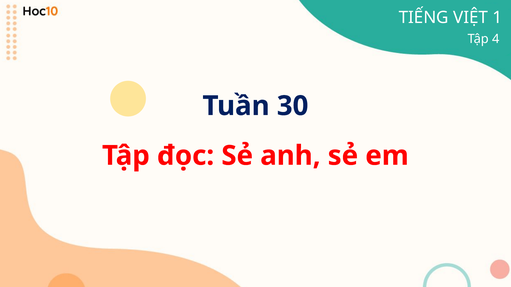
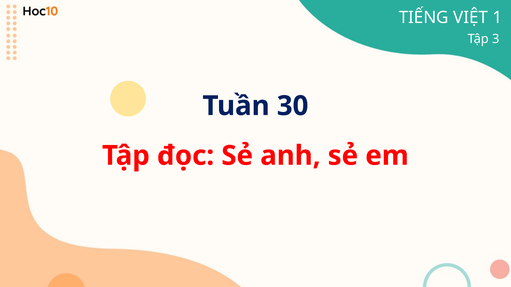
4: 4 -> 3 (496, 39)
